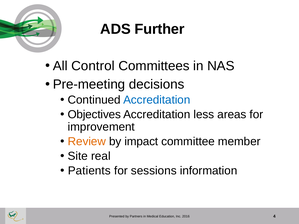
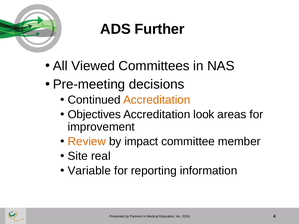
Control: Control -> Viewed (93, 66)
Accreditation colour: blue -> orange (157, 100)
less: less -> look (204, 115)
Patients: Patients -> Variable (89, 171)
sessions: sessions -> reporting (154, 171)
